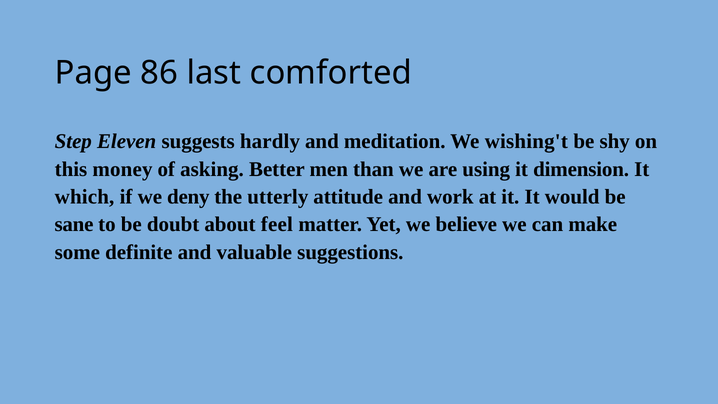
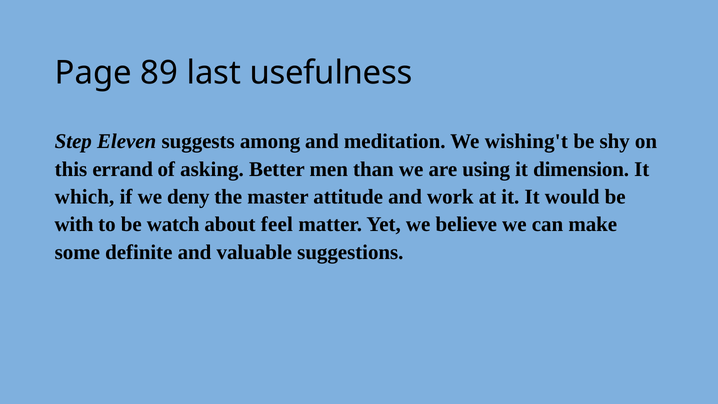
86: 86 -> 89 (159, 73)
comforted: comforted -> usefulness (331, 73)
hardly: hardly -> among (270, 142)
money: money -> errand (123, 169)
utterly: utterly -> master (278, 197)
sane: sane -> with (74, 224)
doubt: doubt -> watch (173, 224)
